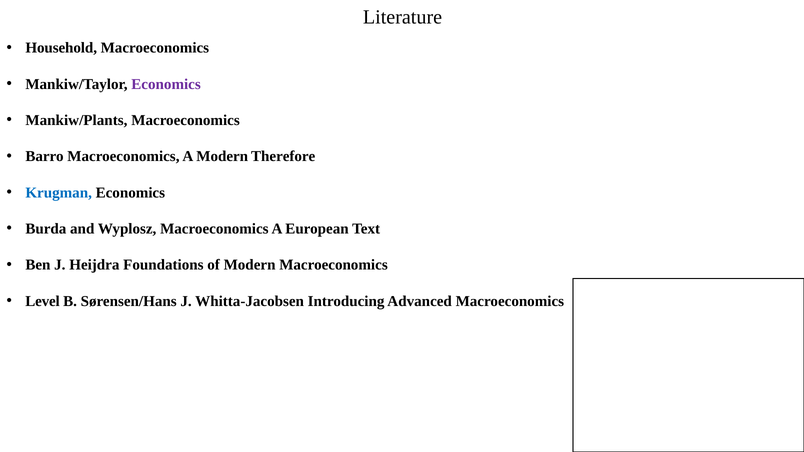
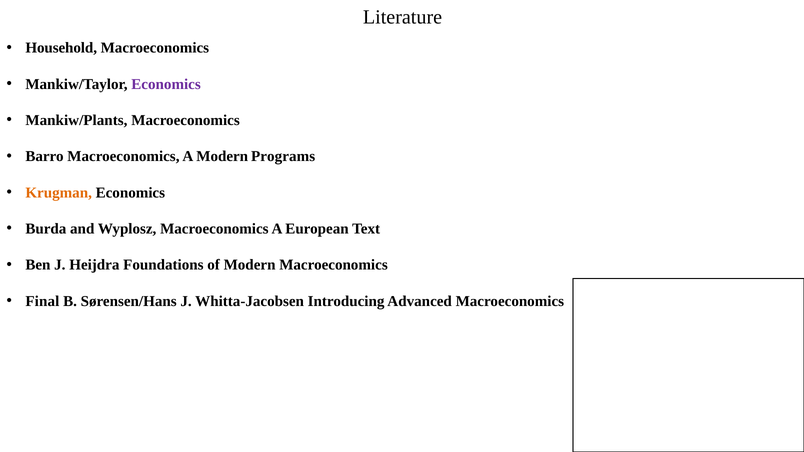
Therefore: Therefore -> Programs (283, 157)
Krugman colour: blue -> orange (59, 193)
Level: Level -> Final (42, 301)
